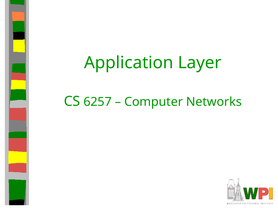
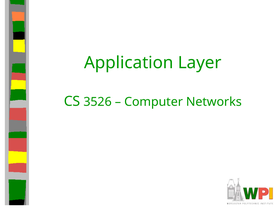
6257: 6257 -> 3526 (98, 102)
